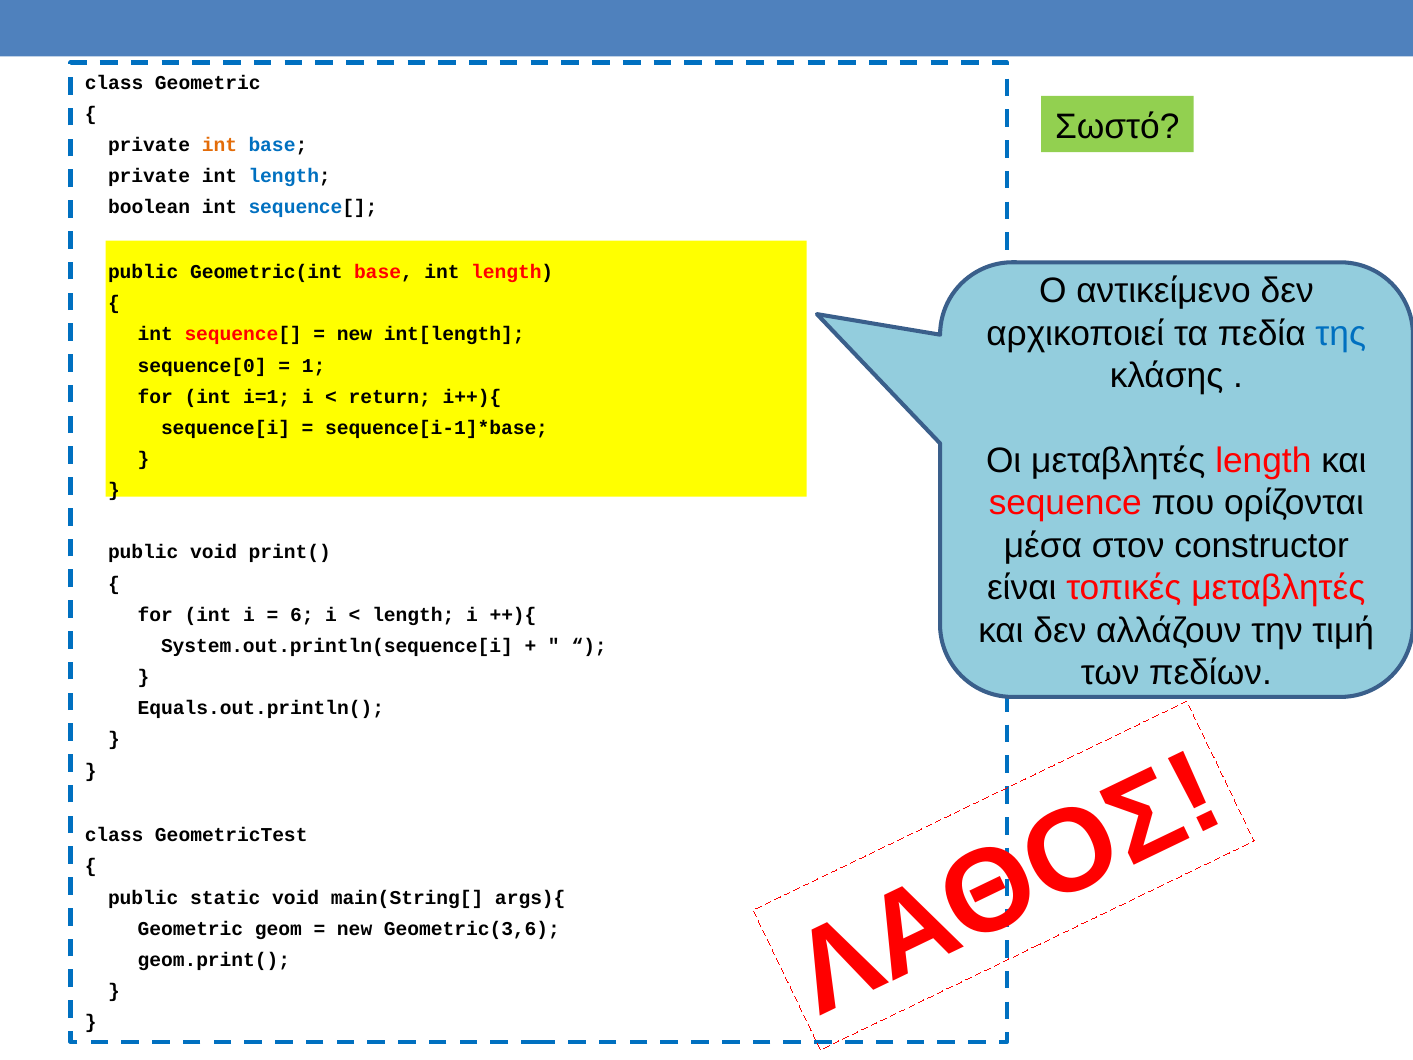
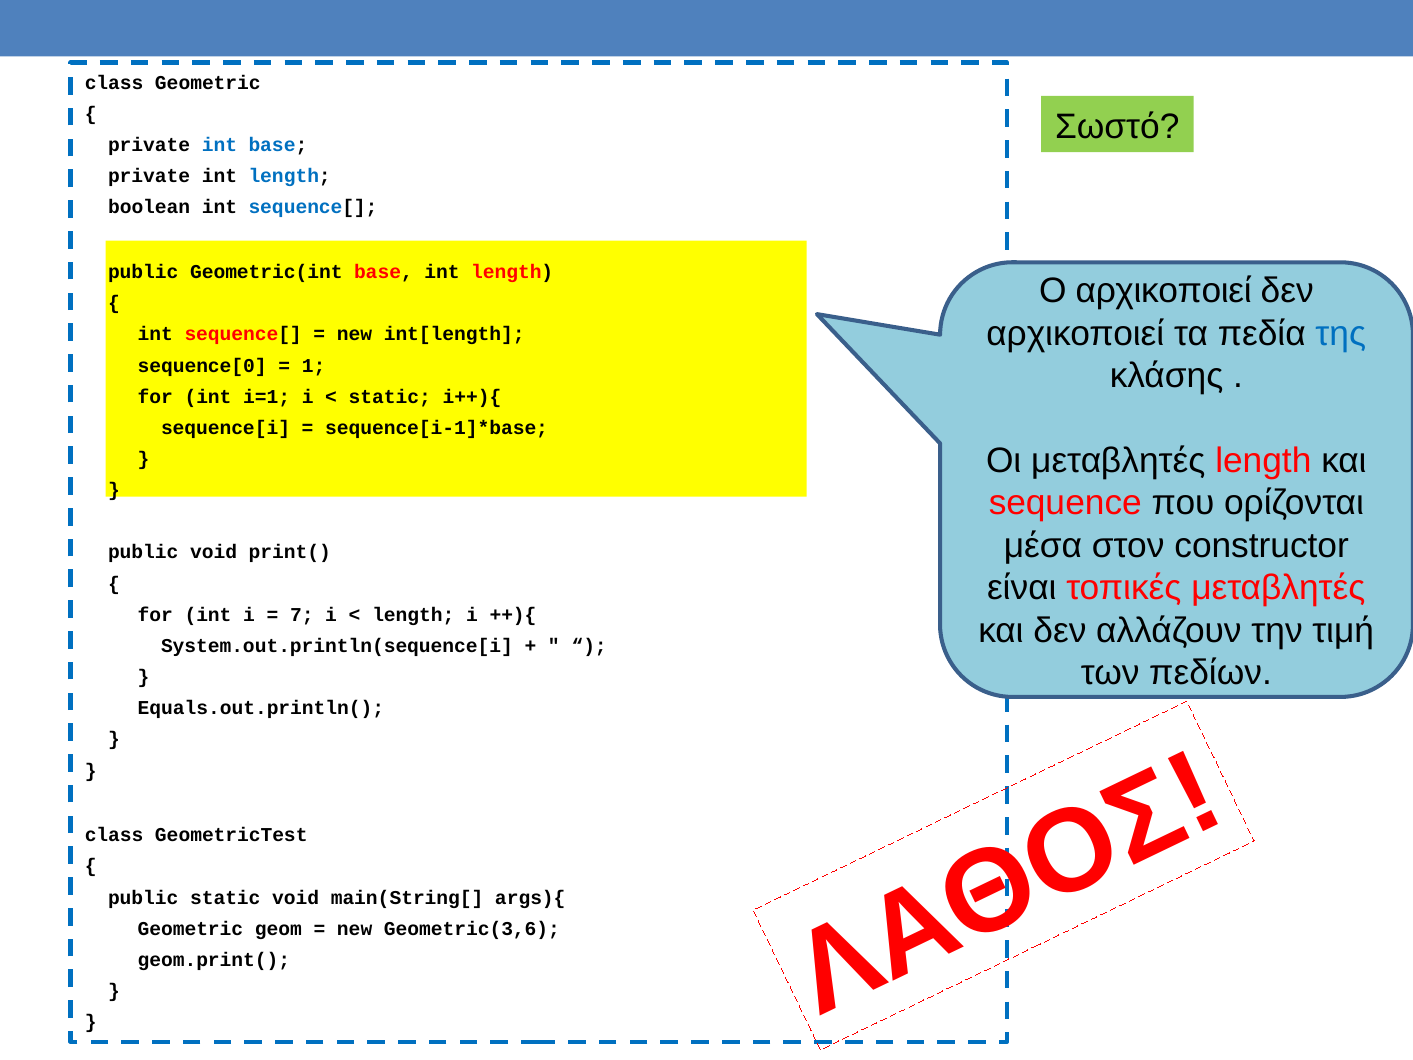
int colour: orange -> blue (219, 145)
O αντικείμενο: αντικείμενο -> αρχικοποιεί (1164, 291)
return: return -> static (390, 397)
6: 6 -> 7 (302, 615)
